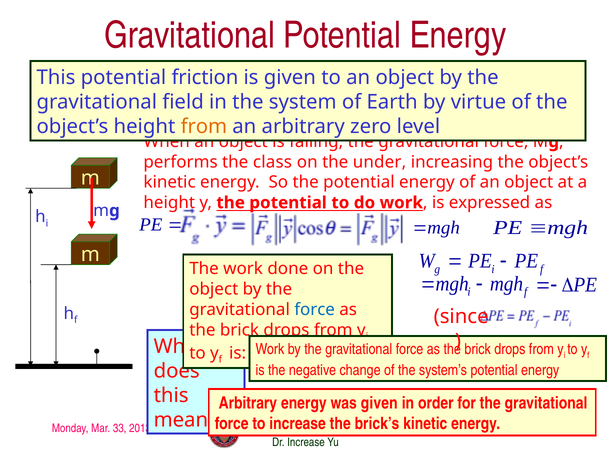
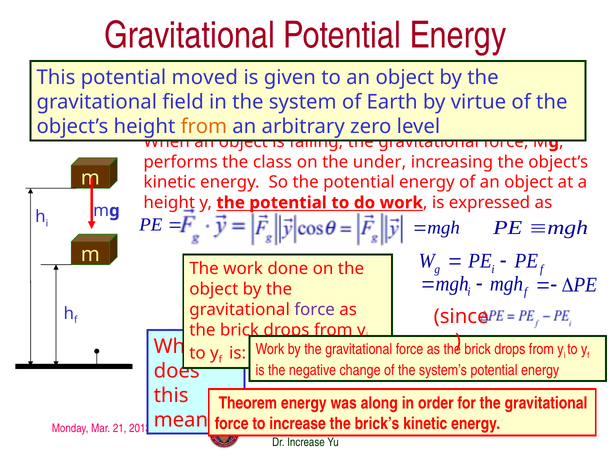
friction: friction -> moved (205, 78)
force colour: blue -> purple (315, 310)
Arbitrary: Arbitrary -> Theorem (248, 403)
was given: given -> along (379, 403)
33: 33 -> 21 (120, 429)
